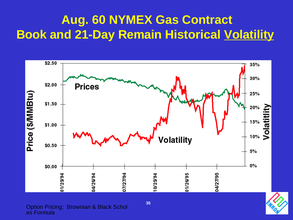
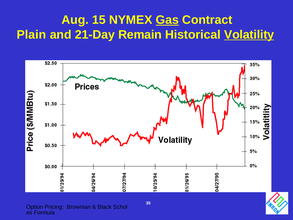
60: 60 -> 15 (99, 20)
Gas underline: none -> present (167, 20)
Book: Book -> Plain (31, 35)
